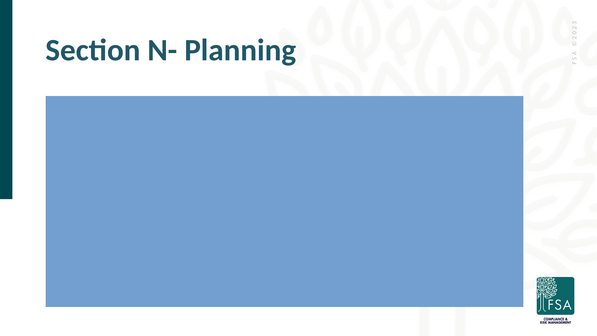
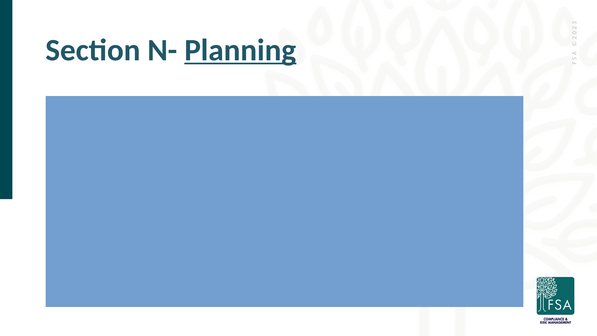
Planning underline: none -> present (240, 50)
